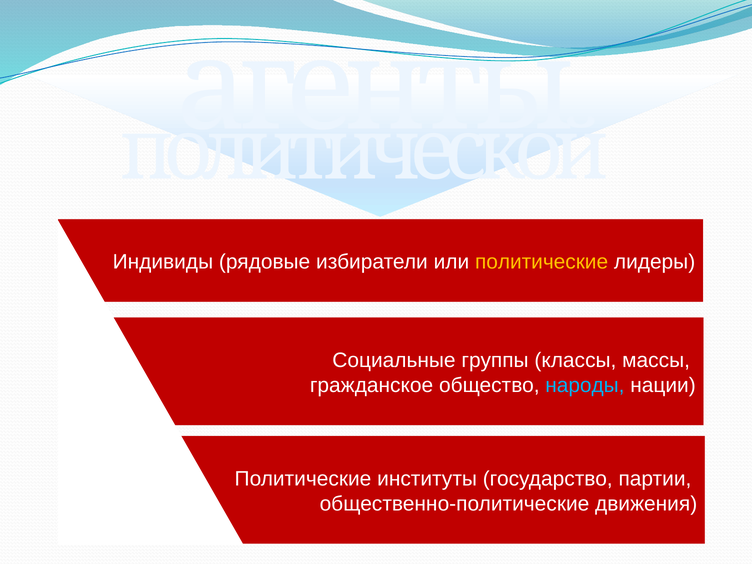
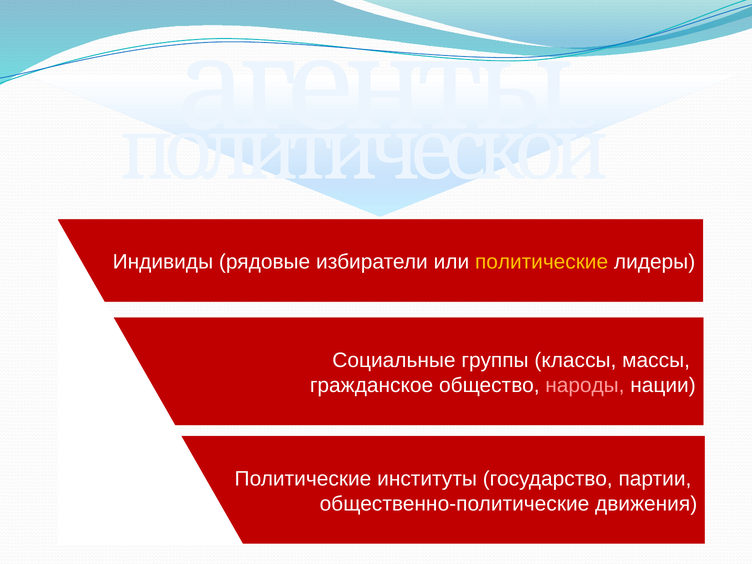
народы colour: light blue -> pink (585, 385)
